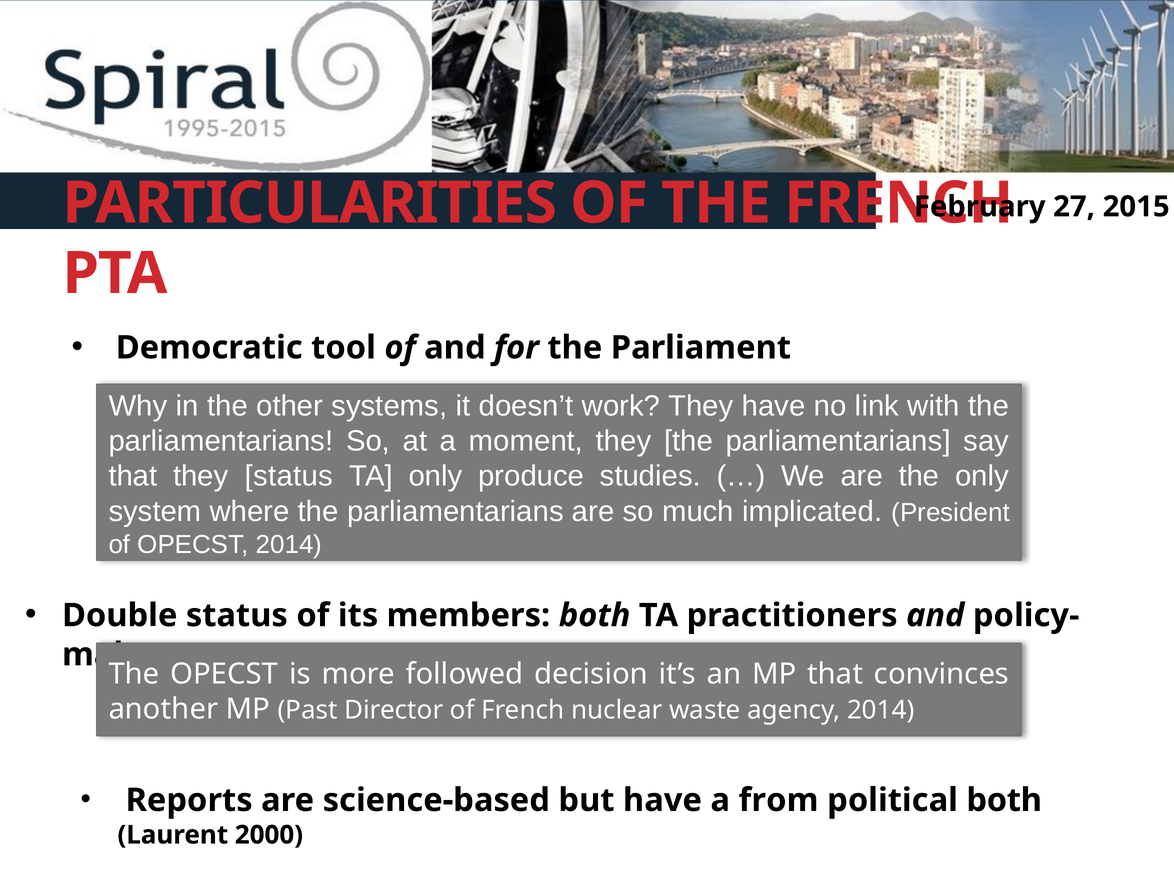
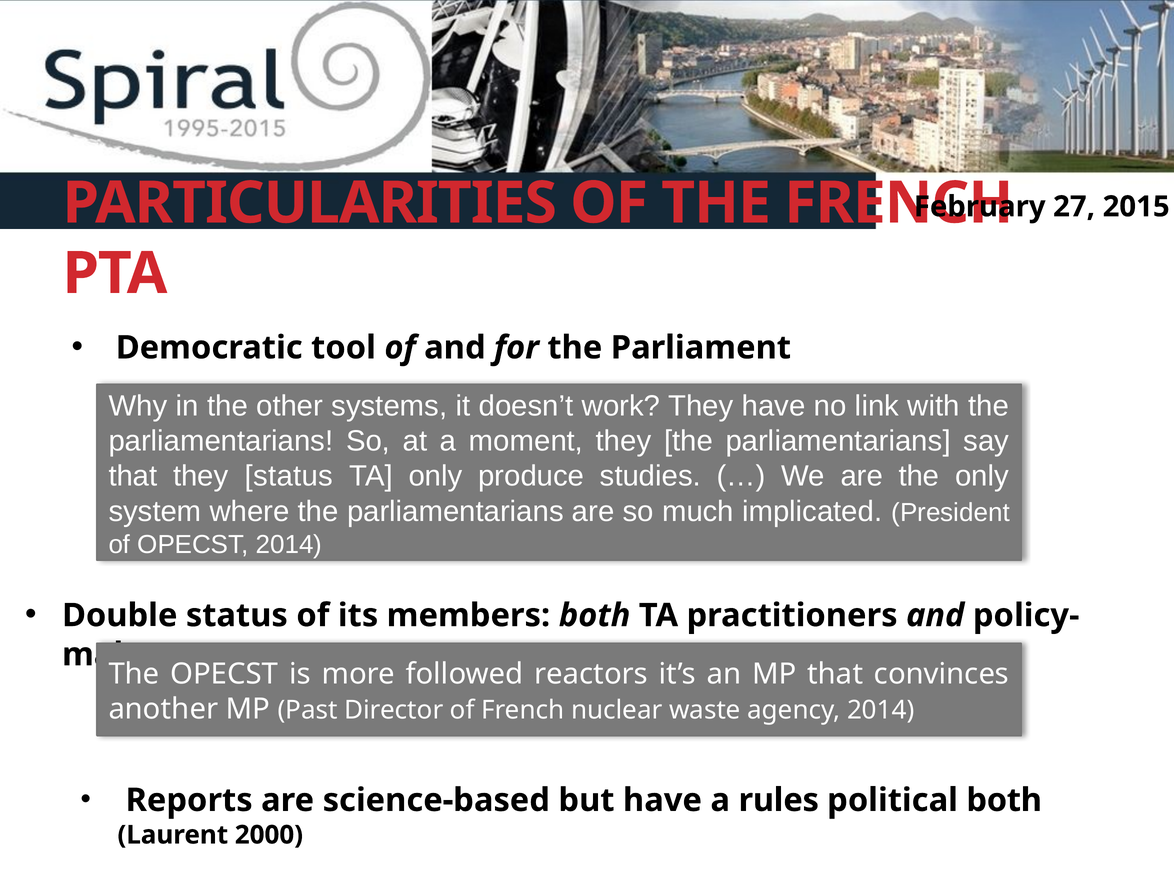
decision: decision -> reactors (591, 674)
from: from -> rules (779, 801)
